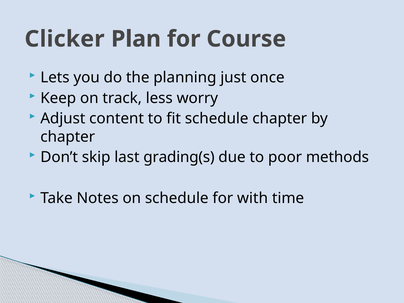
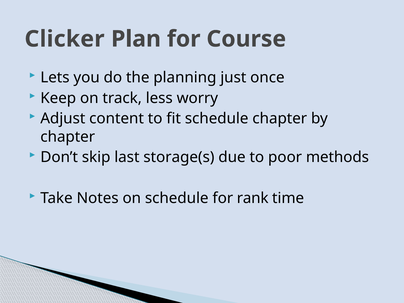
grading(s: grading(s -> storage(s (179, 157)
with: with -> rank (253, 198)
